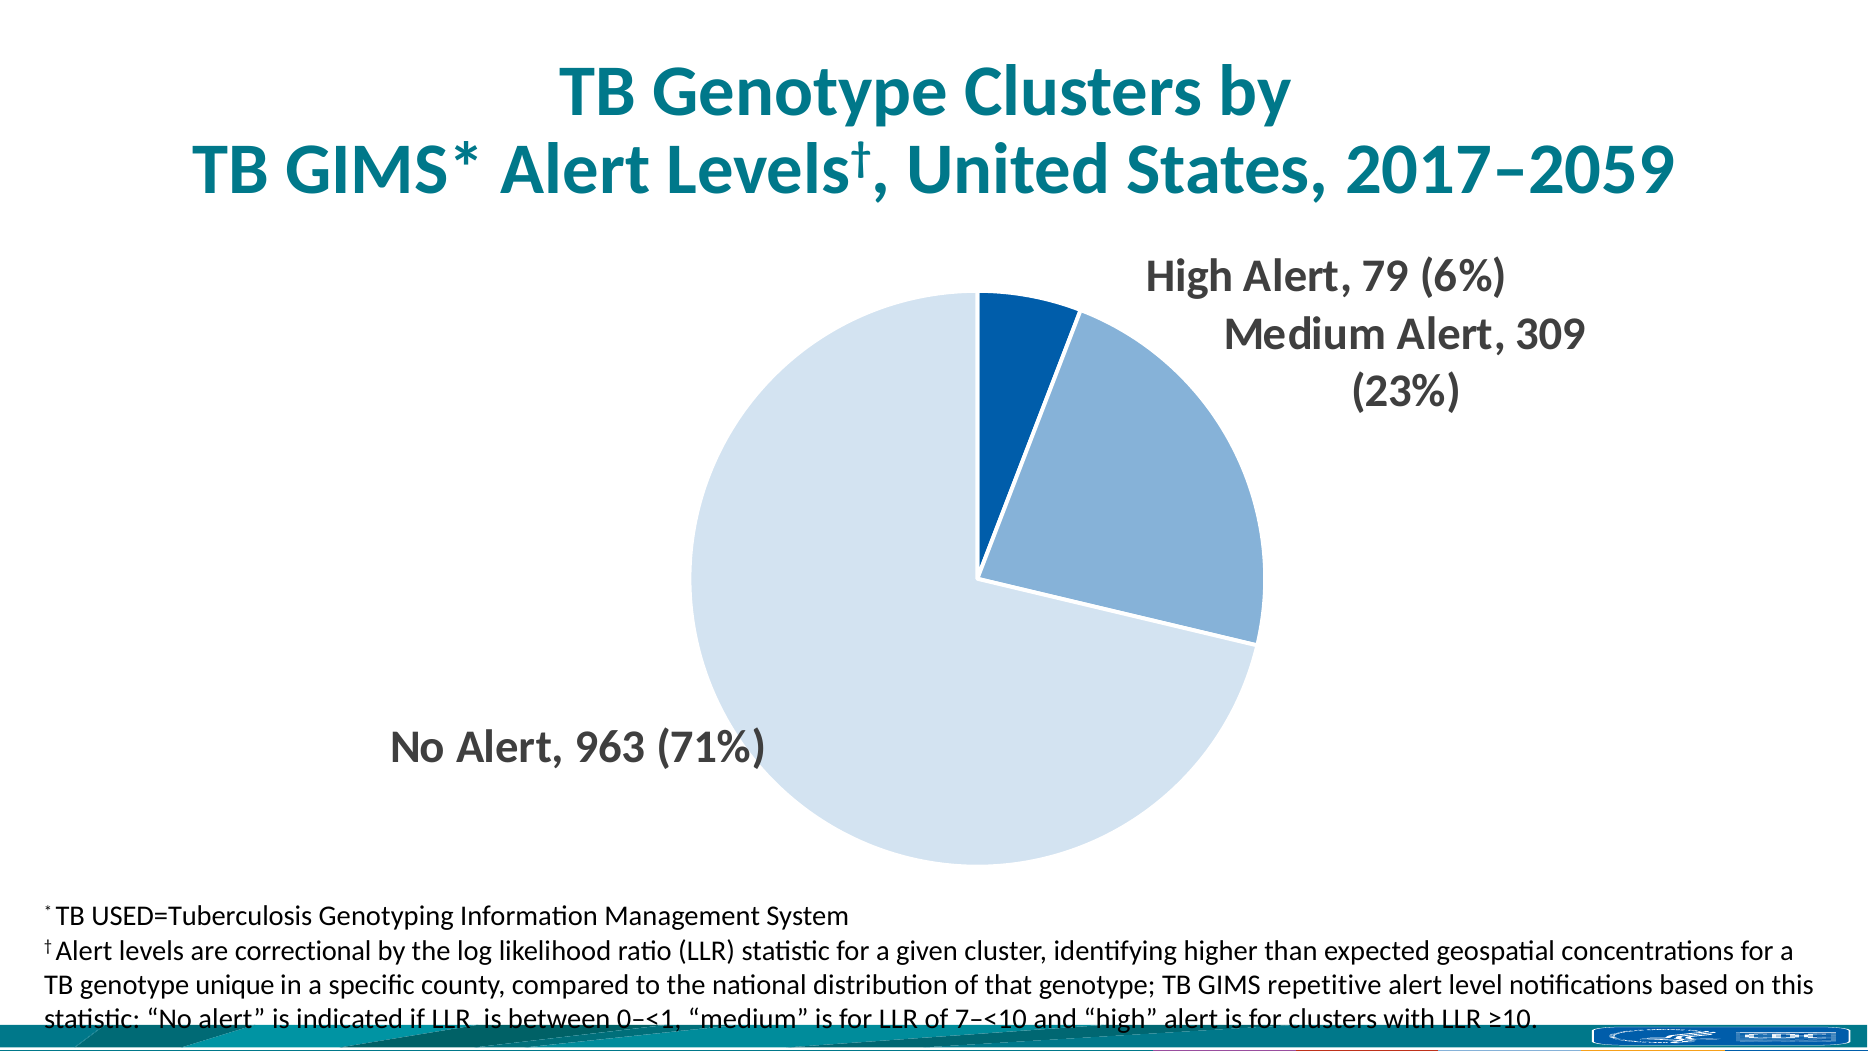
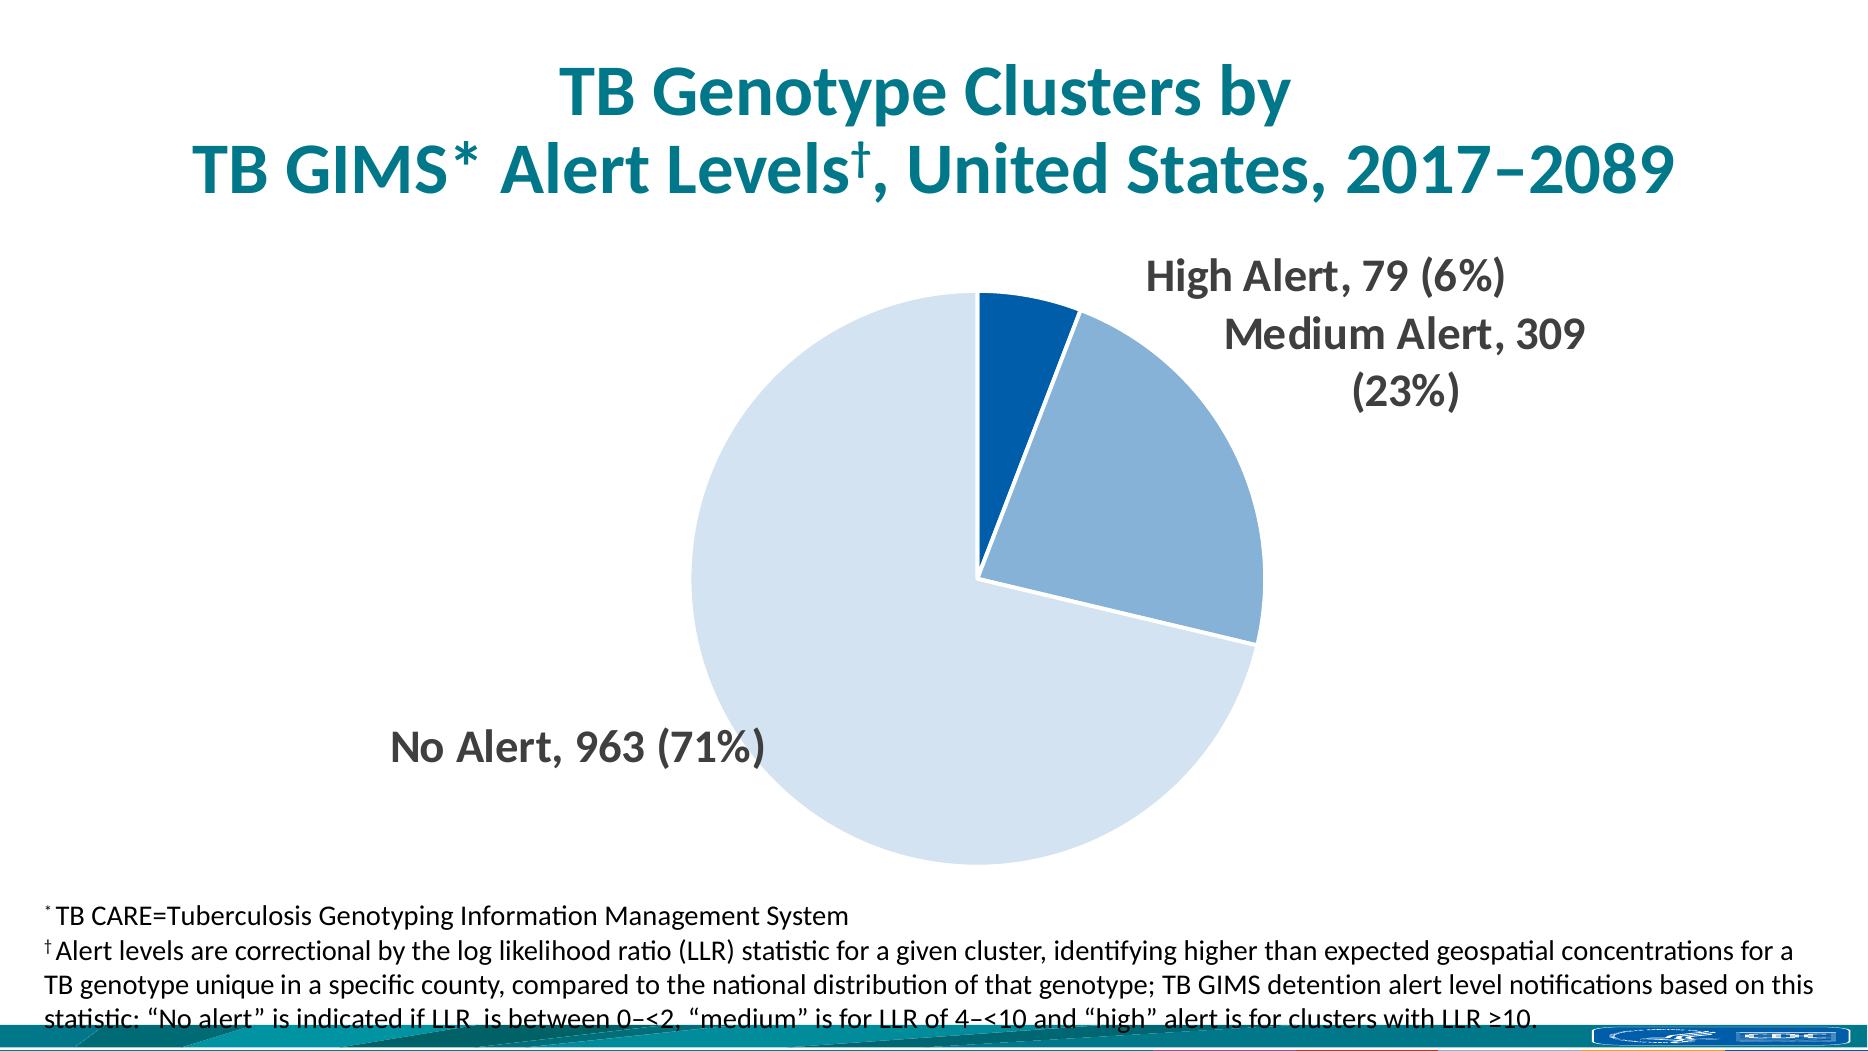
2017–2059: 2017–2059 -> 2017–2089 (1510, 169)
USED=Tuberculosis: USED=Tuberculosis -> CARE=Tuberculosis (202, 916)
repetitive: repetitive -> detention (1325, 985)
0–<1: 0–<1 -> 0–<2 (649, 1019)
7–<10: 7–<10 -> 4–<10 (991, 1019)
